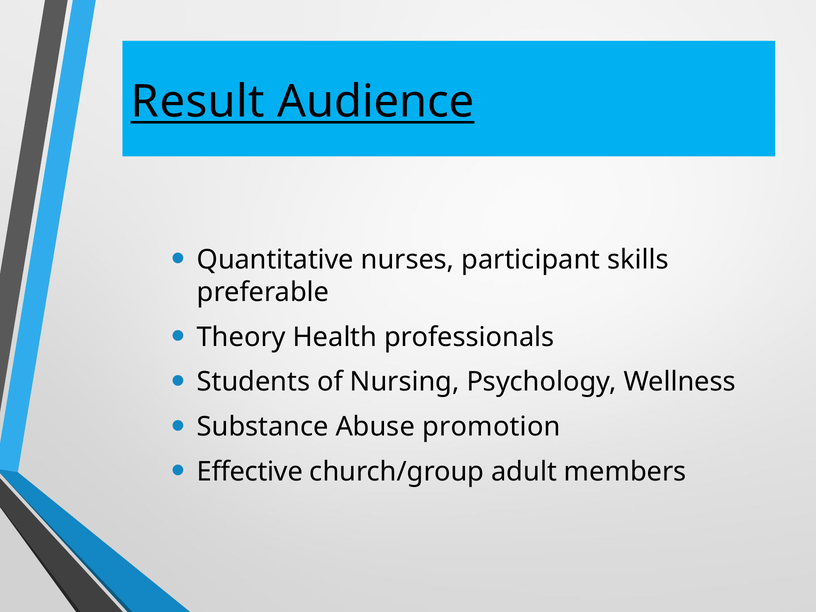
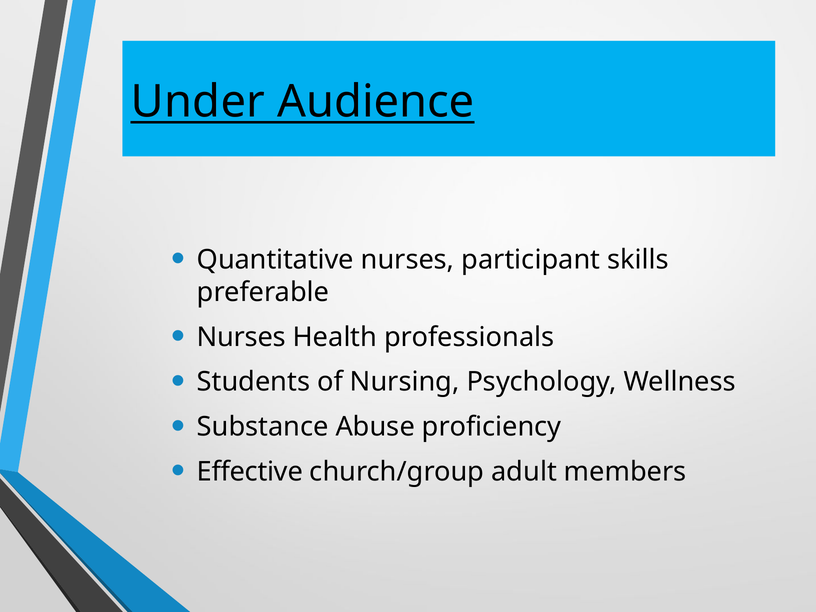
Result: Result -> Under (198, 102)
Theory: Theory -> Nurses (241, 337)
promotion: promotion -> proficiency (492, 427)
